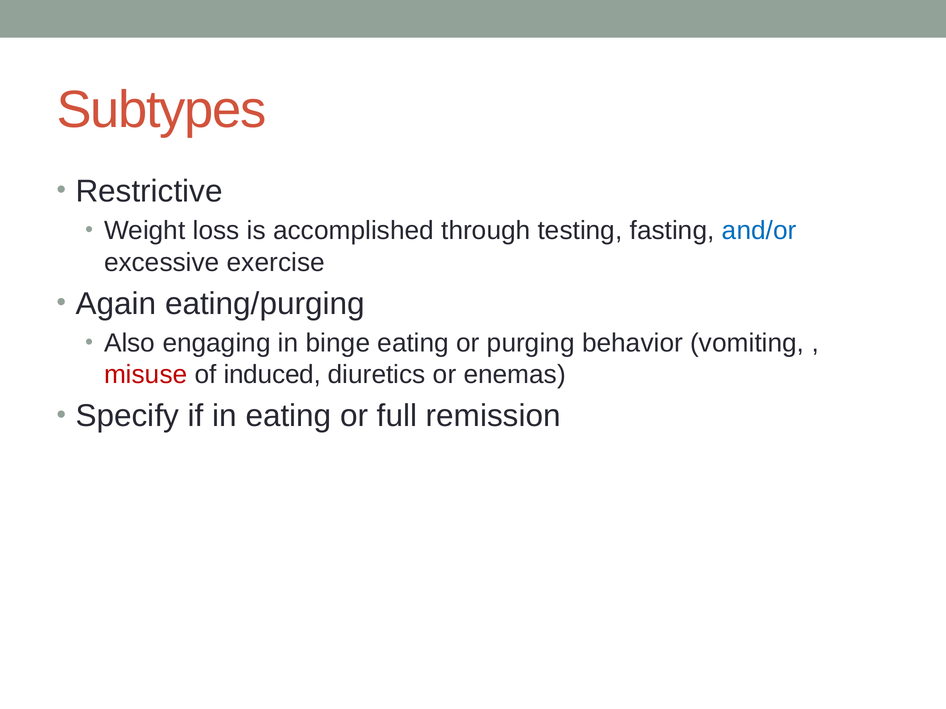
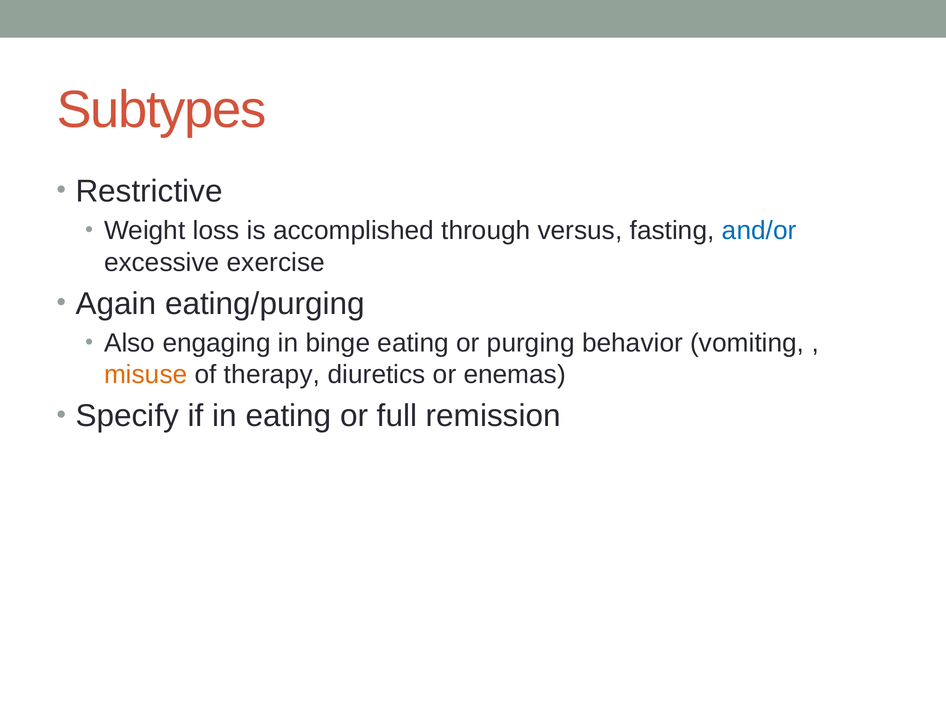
testing: testing -> versus (580, 231)
misuse colour: red -> orange (146, 375)
induced: induced -> therapy (272, 375)
